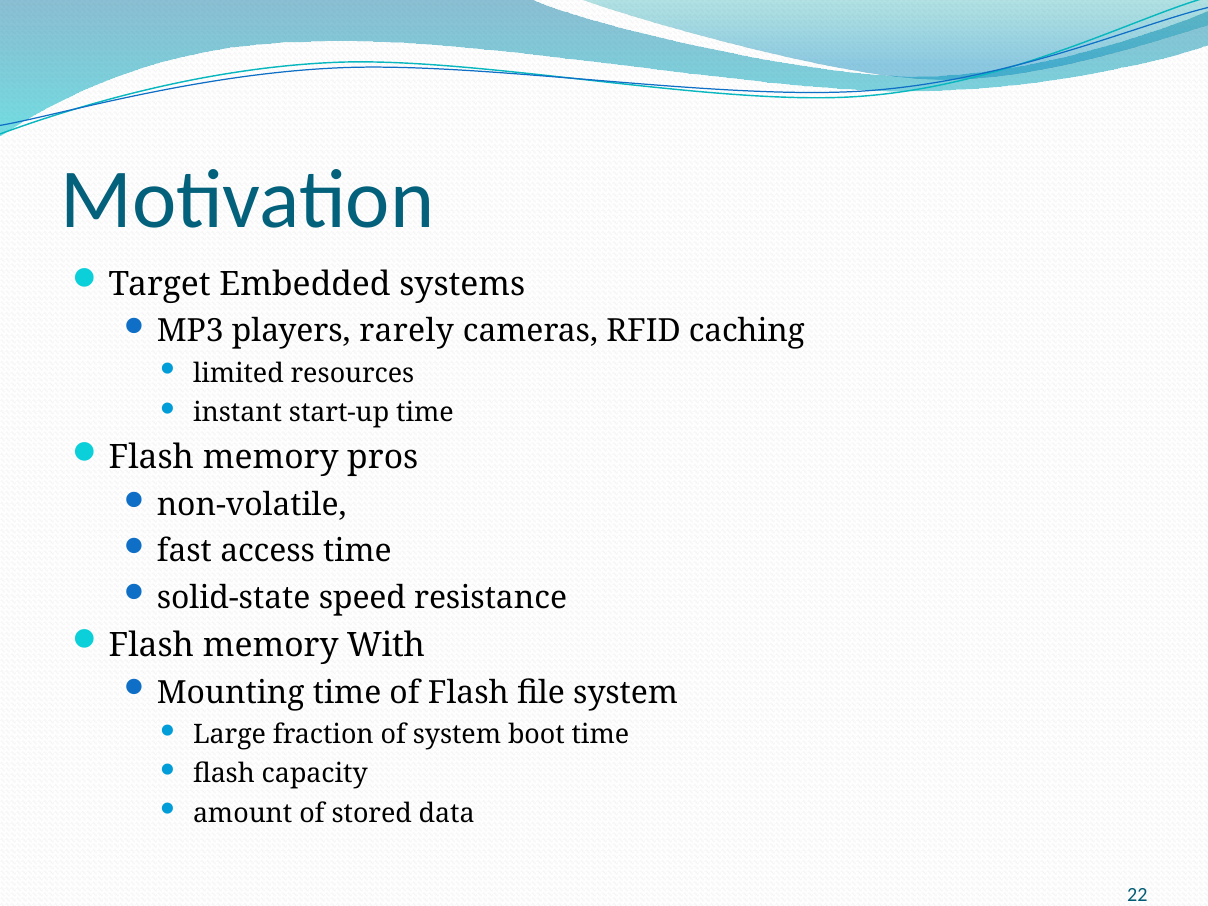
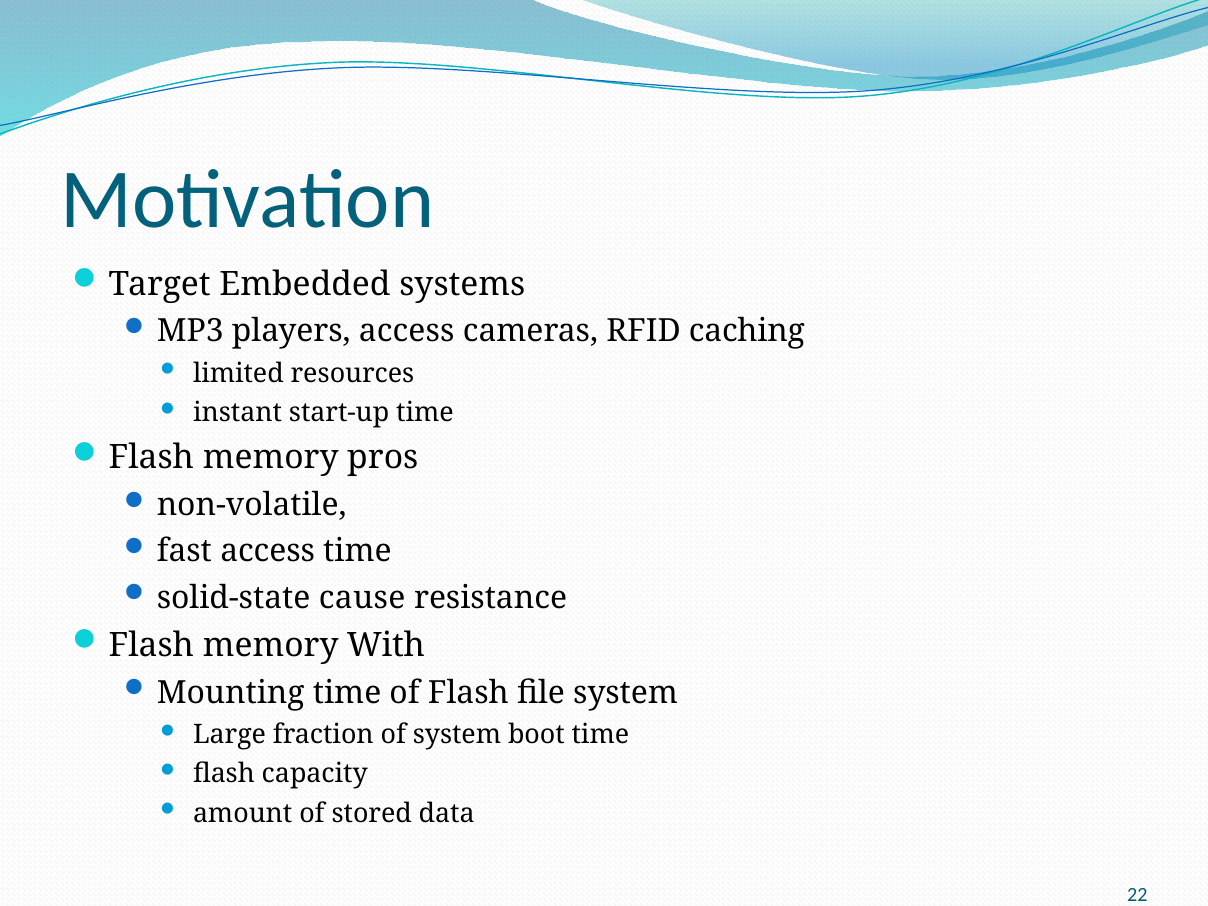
players rarely: rarely -> access (407, 331)
speed: speed -> cause (362, 598)
